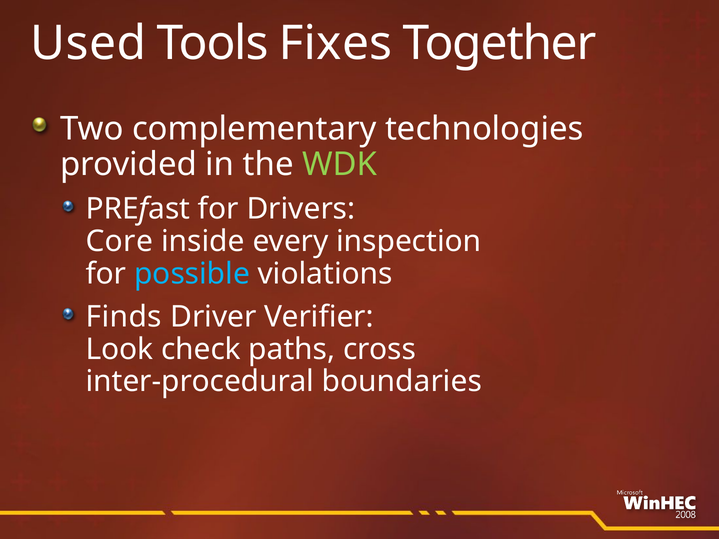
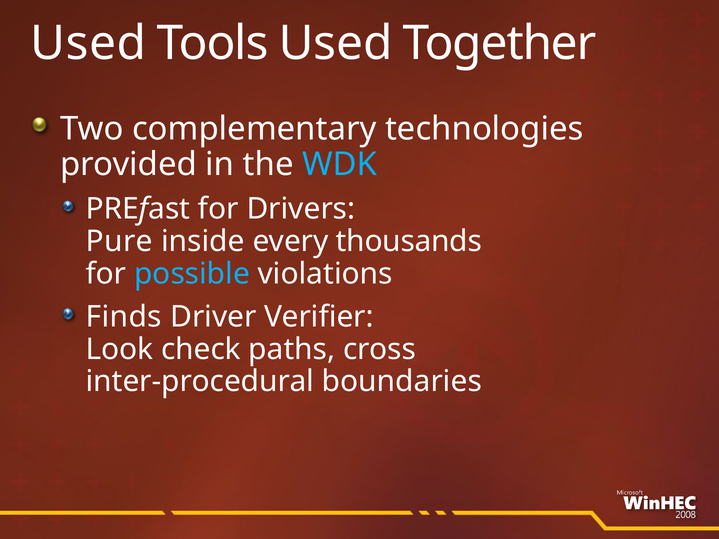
Tools Fixes: Fixes -> Used (336, 44)
WDK colour: light green -> light blue (340, 164)
Core: Core -> Pure (119, 242)
inspection: inspection -> thousands (409, 242)
